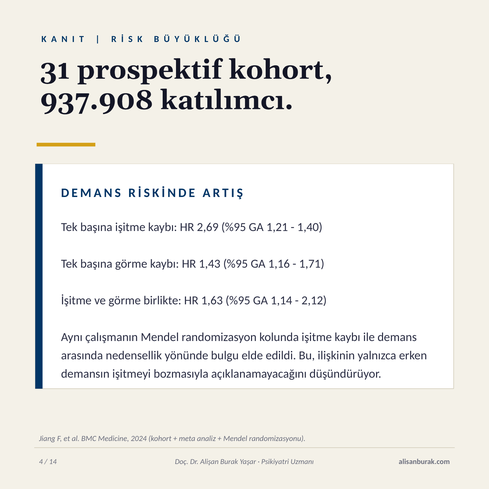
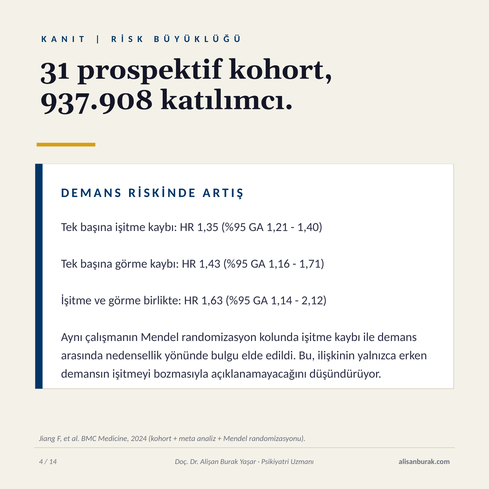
2,69: 2,69 -> 1,35 (208, 227)
